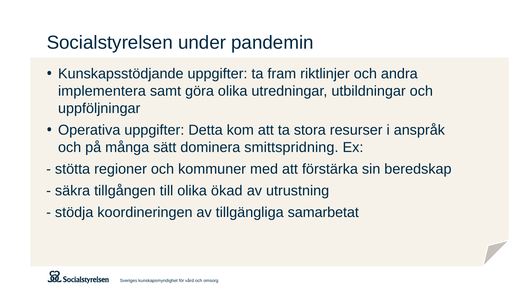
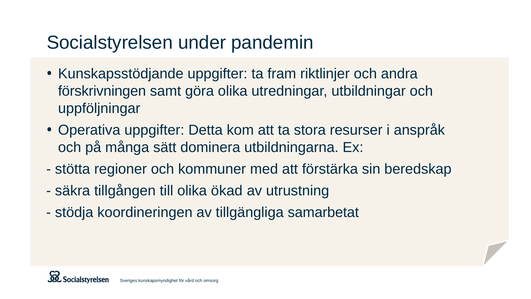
implementera: implementera -> förskrivningen (102, 91)
smittspridning: smittspridning -> utbildningarna (291, 147)
